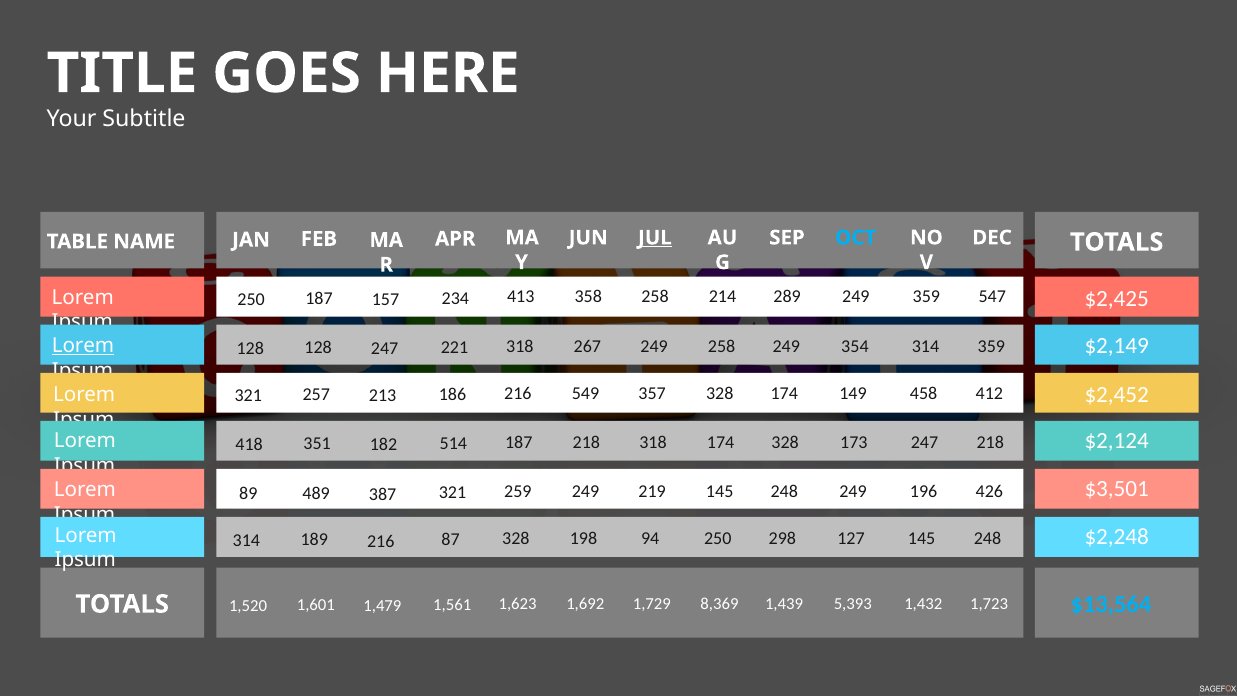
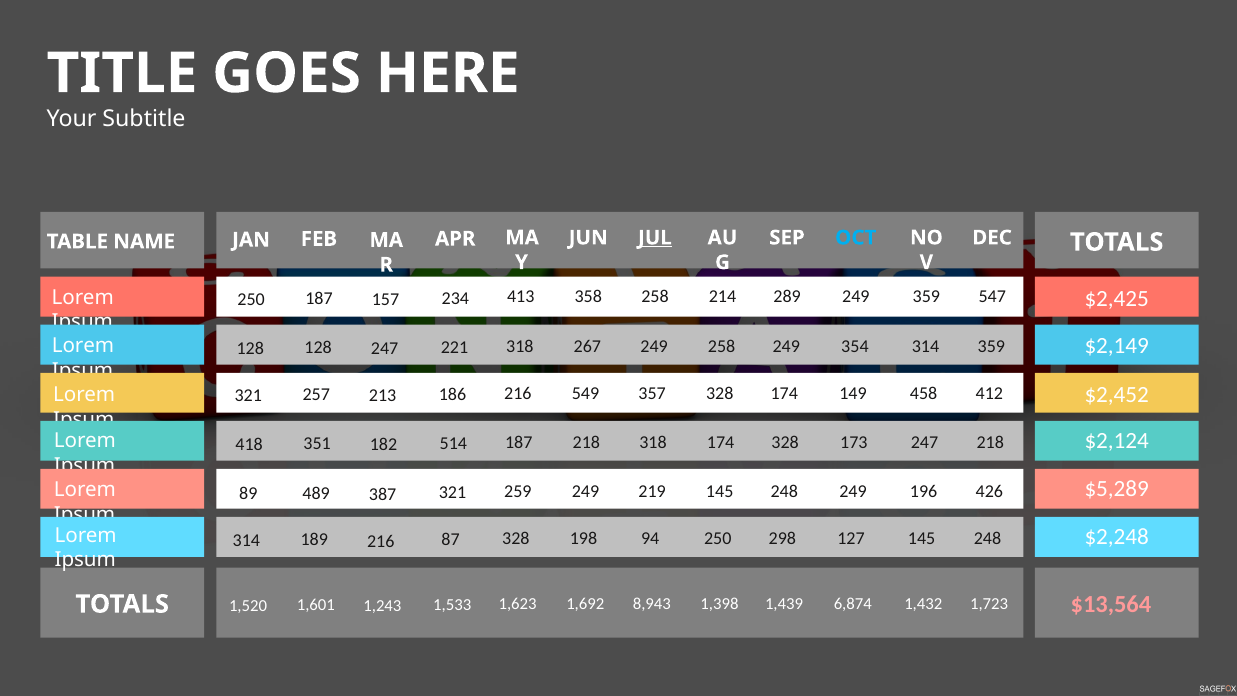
Lorem underline: present -> none (83, 346)
$3,501: $3,501 -> $5,289 (1117, 489)
$13,564 colour: light blue -> pink (1111, 605)
1,729: 1,729 -> 8,943 (652, 604)
8,369: 8,369 -> 1,398 (719, 604)
5,393: 5,393 -> 6,874 (853, 604)
1,561: 1,561 -> 1,533 (452, 605)
1,479: 1,479 -> 1,243 (382, 606)
